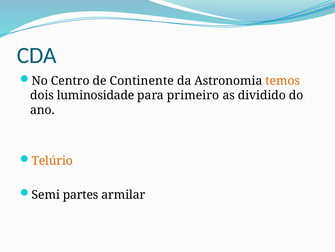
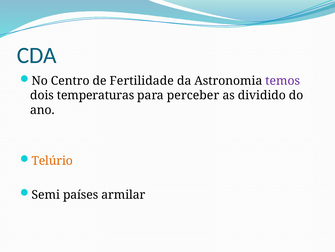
Continente: Continente -> Fertilidade (142, 81)
temos colour: orange -> purple (283, 81)
luminosidade: luminosidade -> temperaturas (96, 95)
primeiro: primeiro -> perceber (193, 95)
partes: partes -> países (81, 194)
